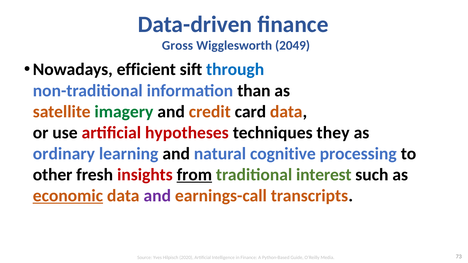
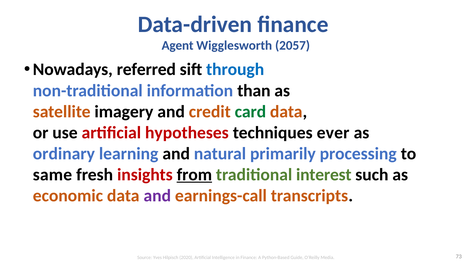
Gross: Gross -> Agent (178, 46)
2049: 2049 -> 2057 (293, 46)
efficient: efficient -> referred (146, 70)
imagery colour: green -> black (124, 112)
card colour: black -> green (250, 112)
they: they -> ever (333, 133)
cognitive: cognitive -> primarily (283, 154)
other: other -> same (52, 175)
economic underline: present -> none (68, 196)
